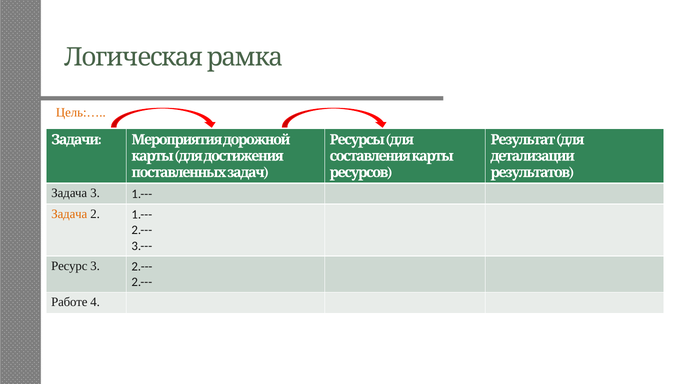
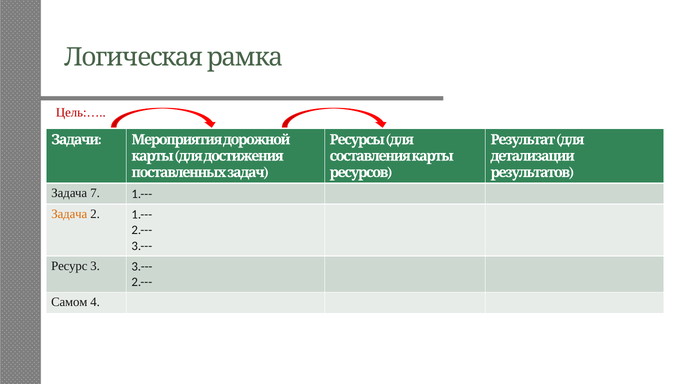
Цель:… colour: orange -> red (81, 112)
Задача 3: 3 -> 7 (95, 193)
3 2.---: 2.--- -> 3.--- (142, 266)
Работе: Работе -> Самом (69, 302)
